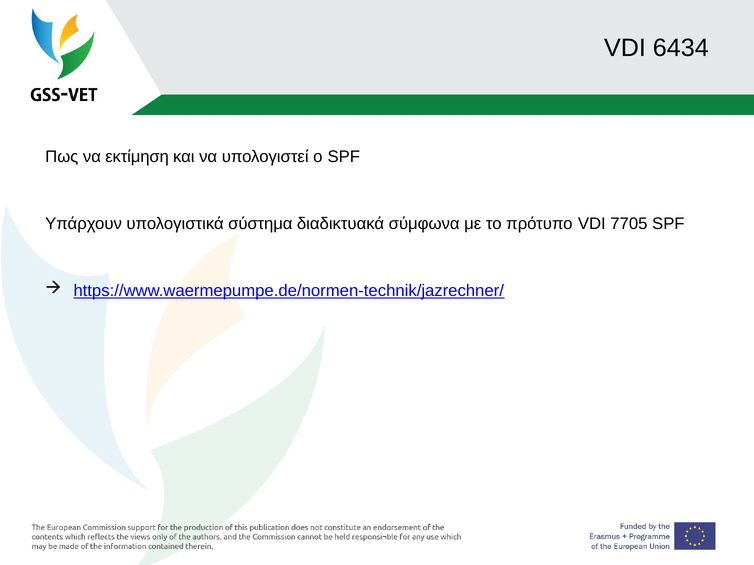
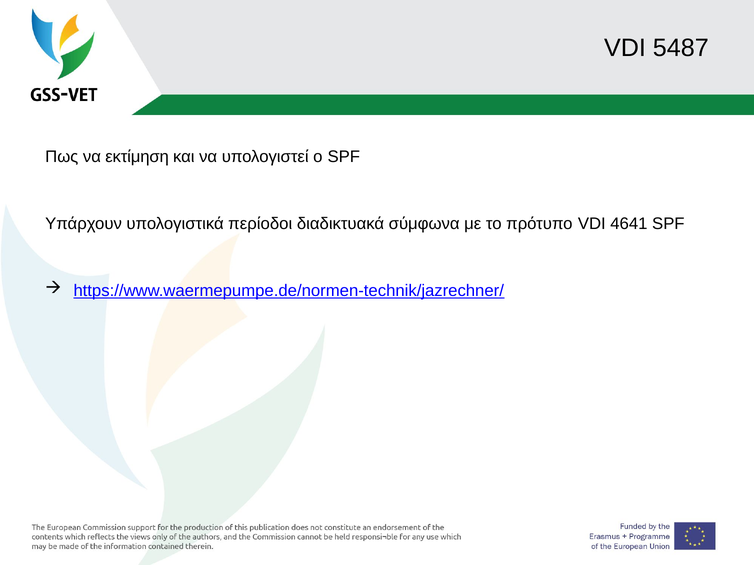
6434: 6434 -> 5487 (681, 48)
σύστημα: σύστημα -> περίοδοι (260, 224)
7705: 7705 -> 4641 (629, 224)
